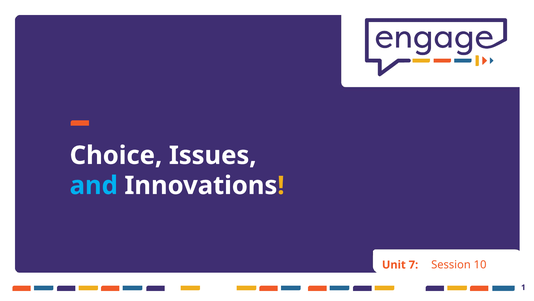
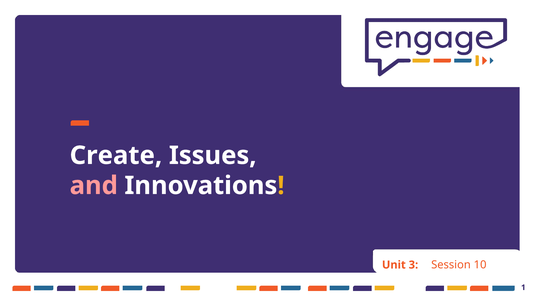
Choice: Choice -> Create (116, 155)
and colour: light blue -> pink (94, 185)
7: 7 -> 3 (413, 265)
